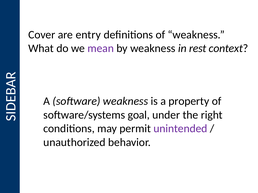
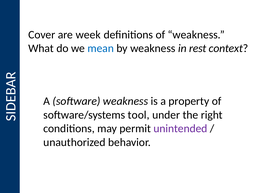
entry: entry -> week (88, 35)
mean colour: purple -> blue (101, 49)
goal: goal -> tool (139, 115)
